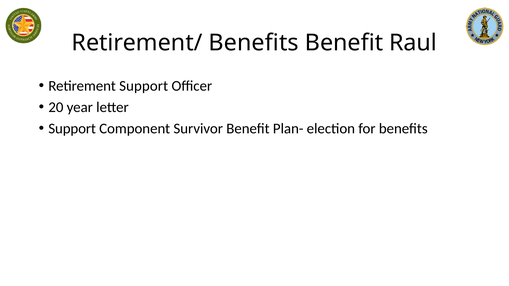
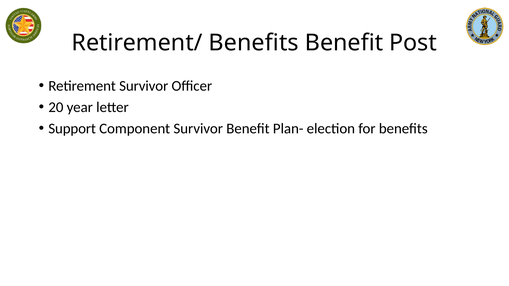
Raul: Raul -> Post (413, 43)
Retirement Support: Support -> Survivor (144, 86)
